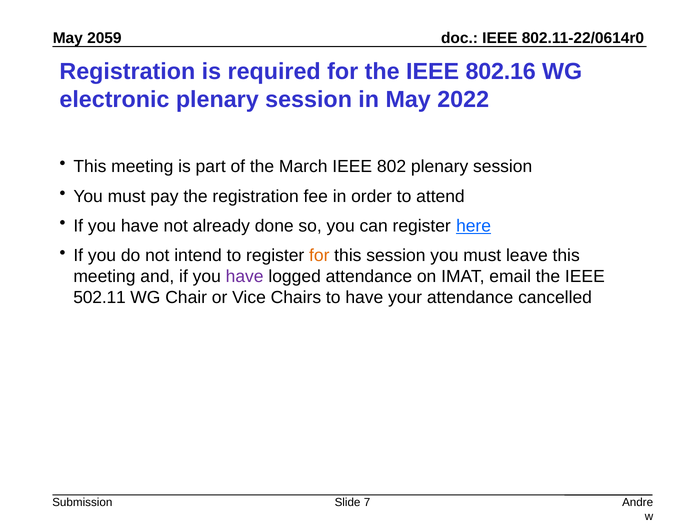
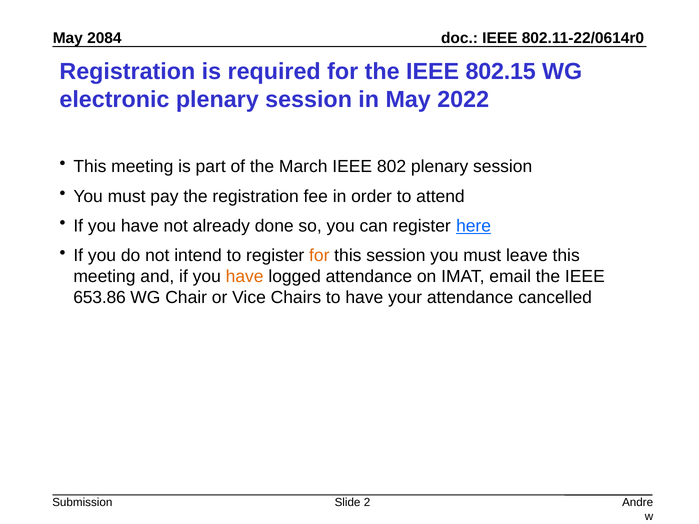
2059: 2059 -> 2084 (104, 38)
802.16: 802.16 -> 802.15 (501, 72)
have colour: purple -> orange (245, 277)
502.11: 502.11 -> 653.86 (100, 298)
7: 7 -> 2 (367, 503)
